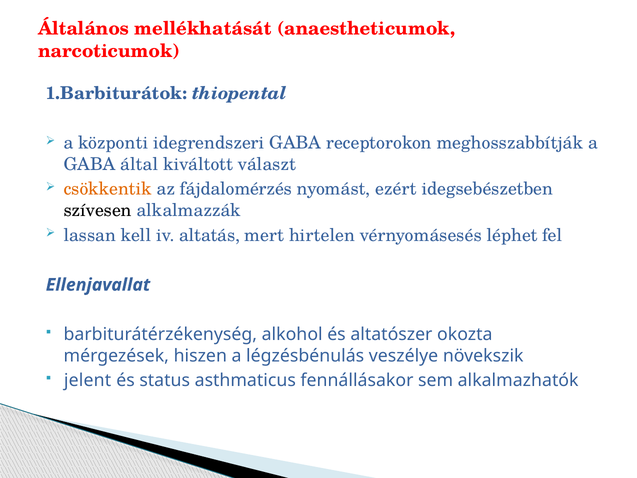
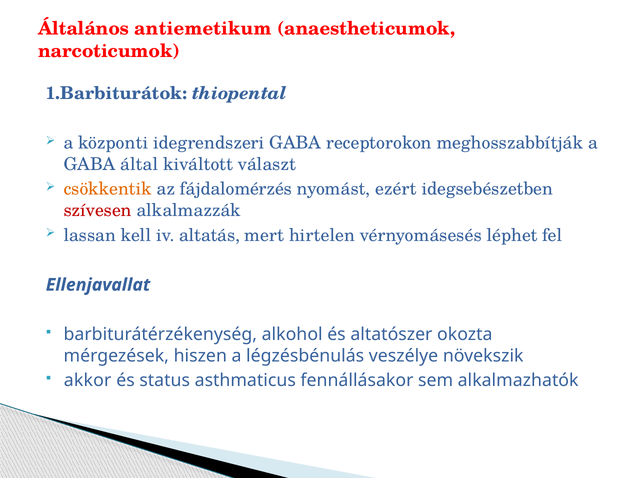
mellékhatását: mellékhatását -> antiemetikum (203, 29)
szívesen colour: black -> red (98, 210)
jelent: jelent -> akkor (88, 380)
